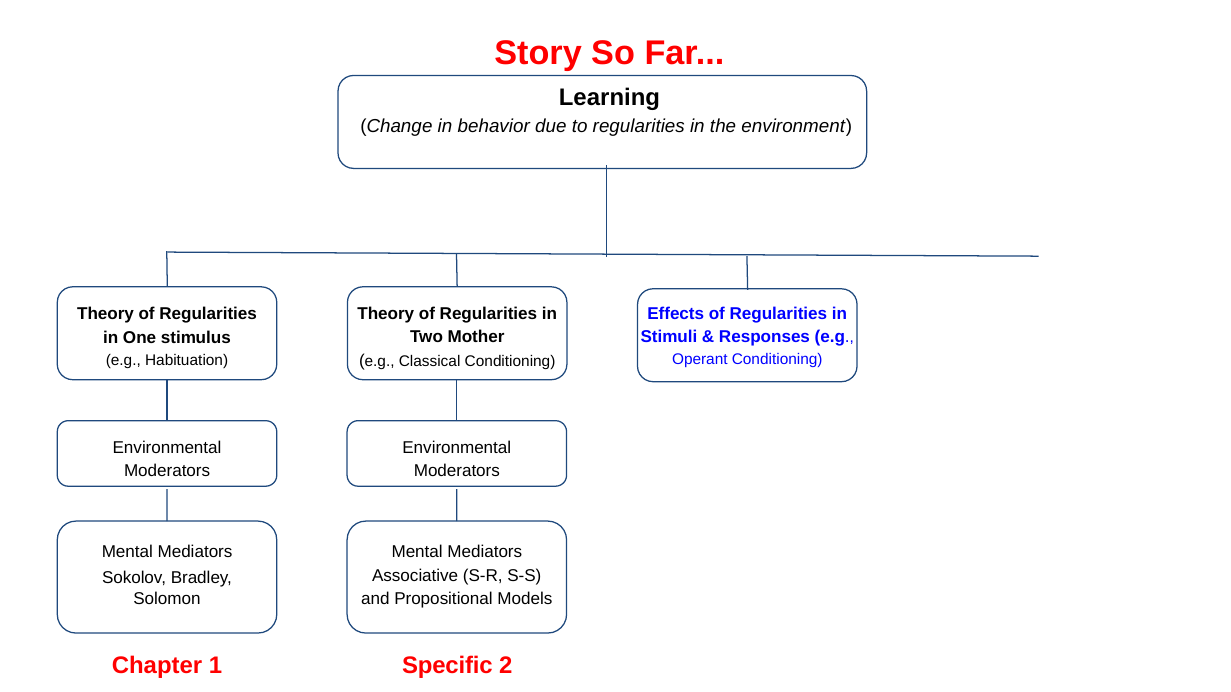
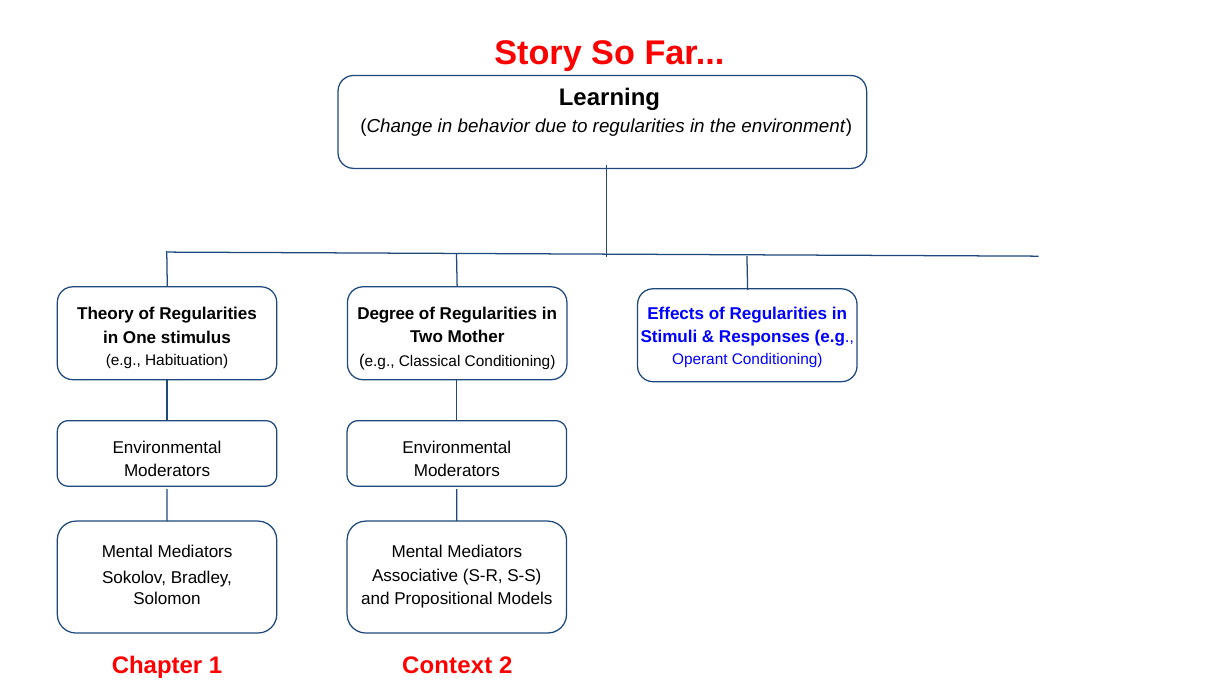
Theory: Theory -> Degree (386, 314)
Specific: Specific -> Context (447, 666)
